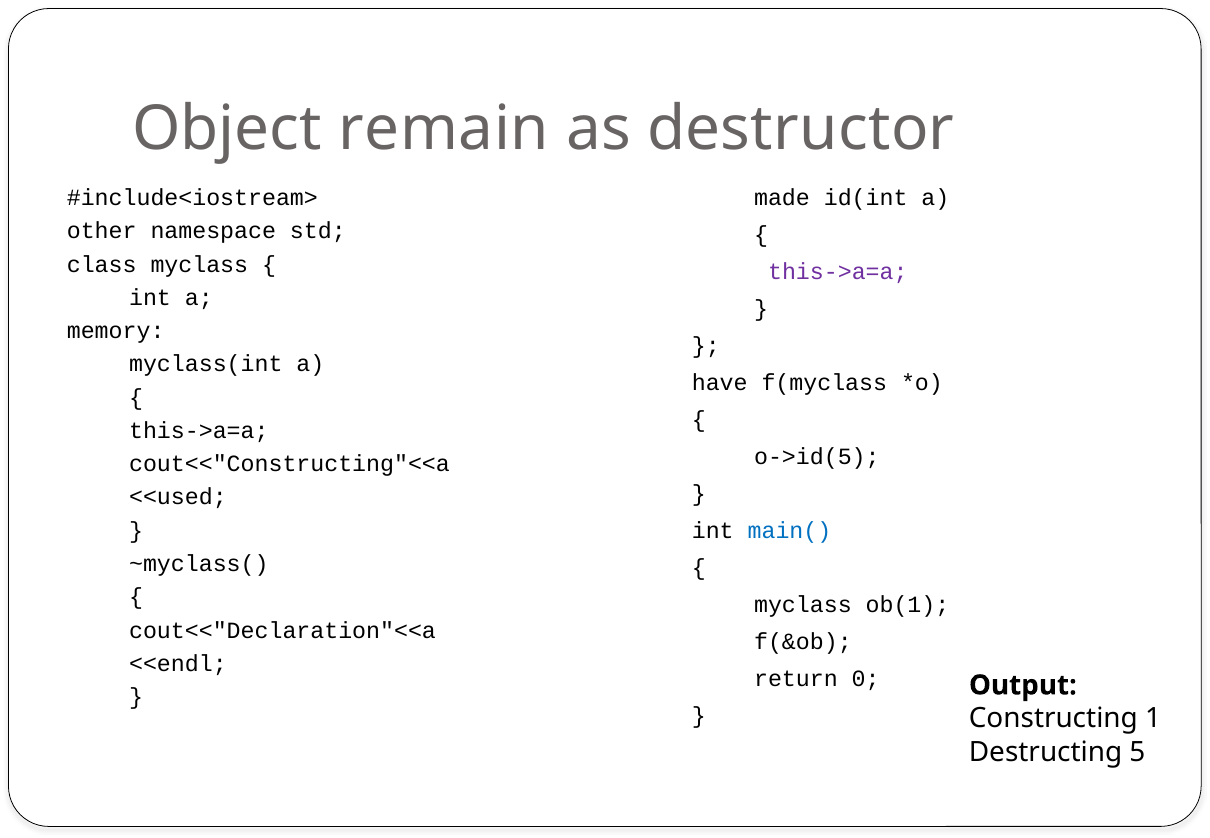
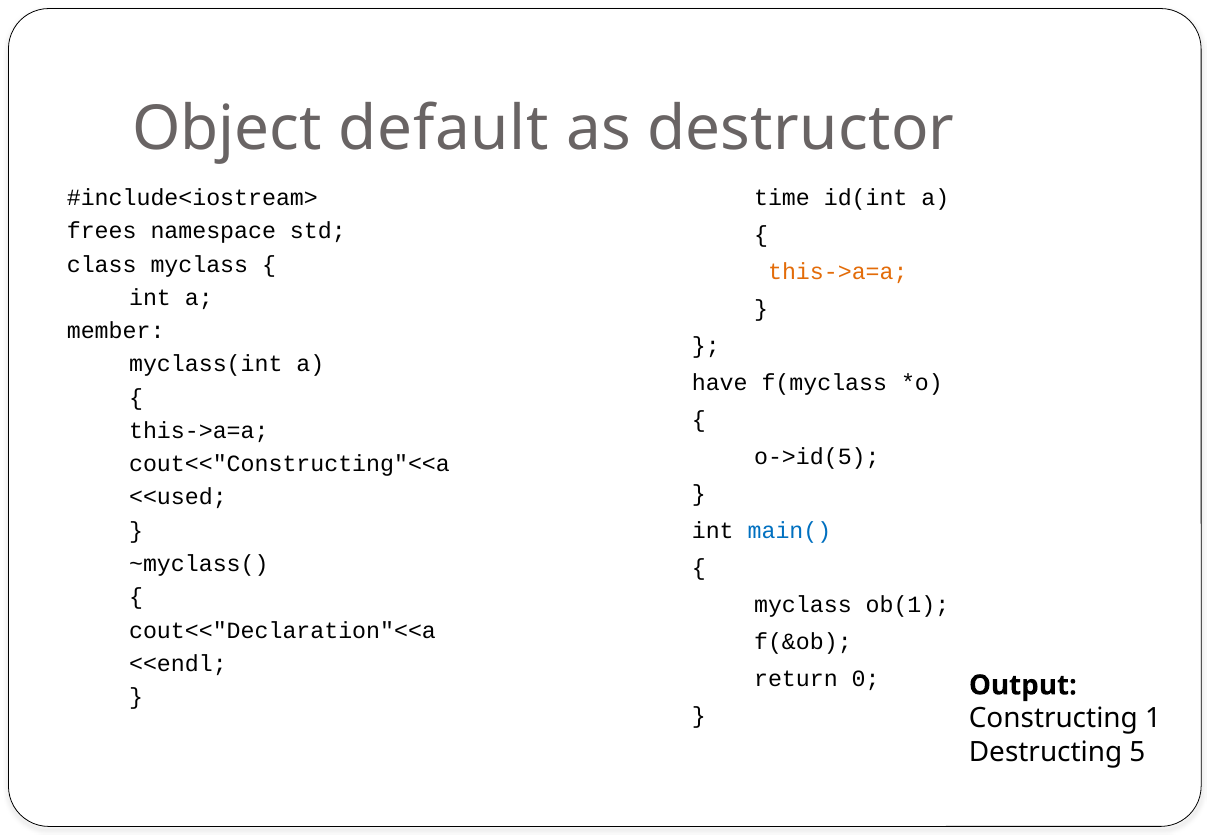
remain: remain -> default (444, 129)
made: made -> time (782, 198)
other: other -> frees (102, 231)
this->a=a colour: purple -> orange (838, 272)
memory: memory -> member (116, 331)
